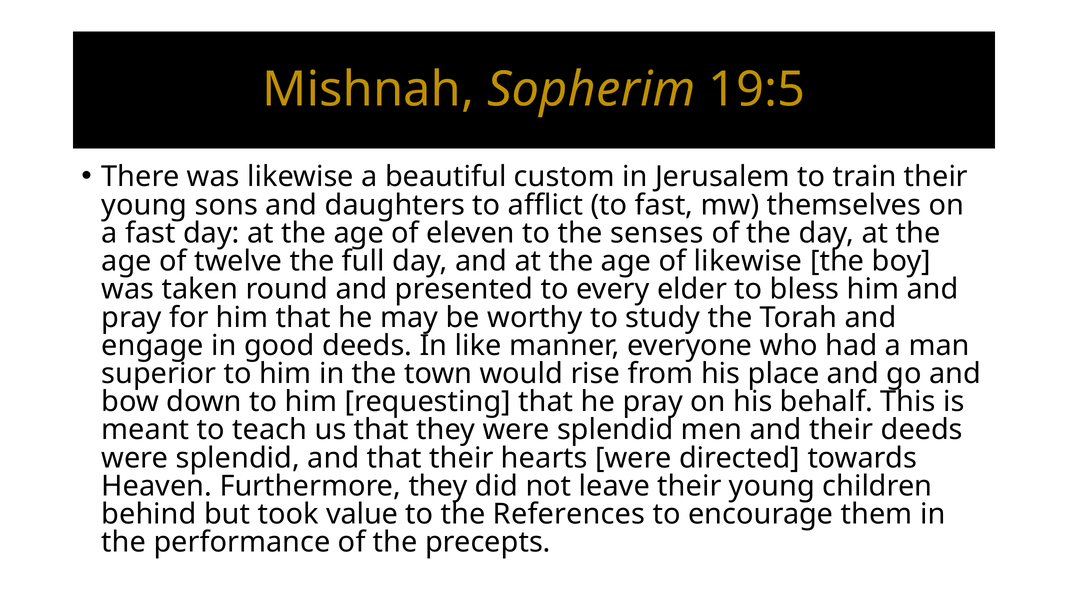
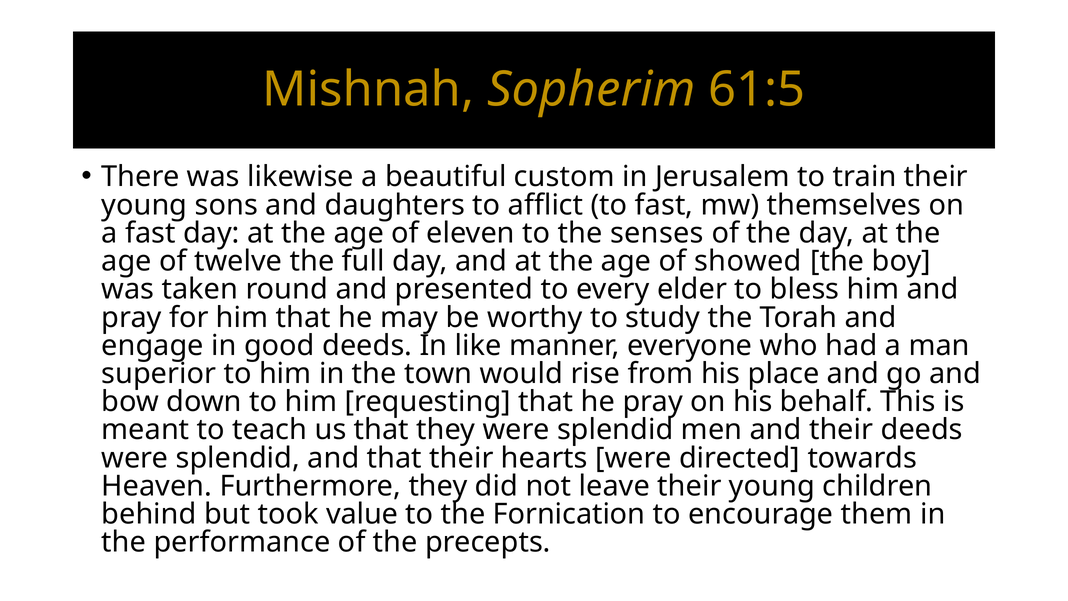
19:5: 19:5 -> 61:5 (757, 90)
of likewise: likewise -> showed (748, 261)
References: References -> Fornication (569, 514)
